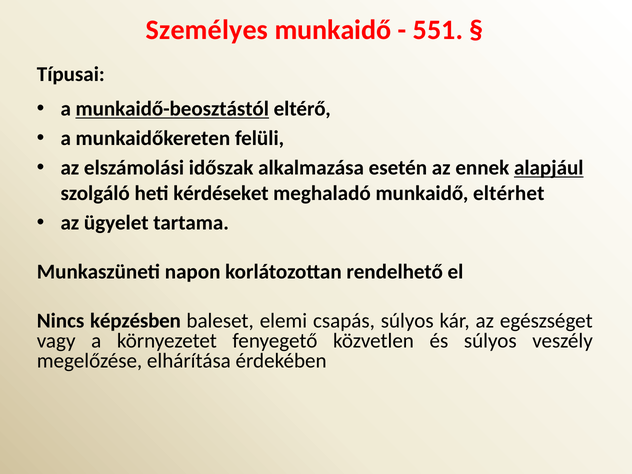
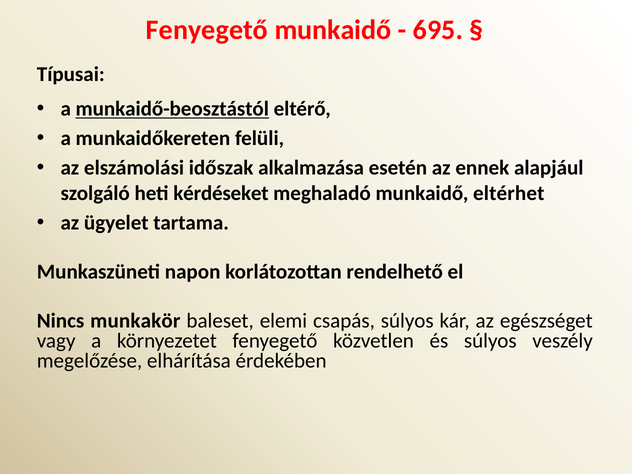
Személyes: Személyes -> Fenyegető (207, 30)
551: 551 -> 695 (438, 30)
alapjául underline: present -> none (549, 168)
képzésben: képzésben -> munkakör (135, 321)
